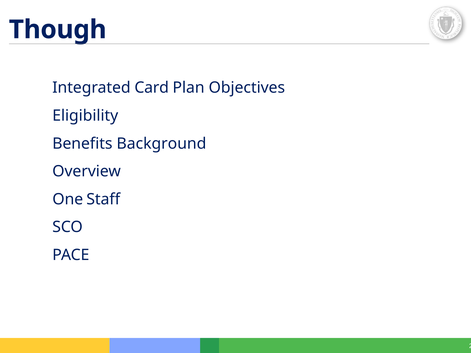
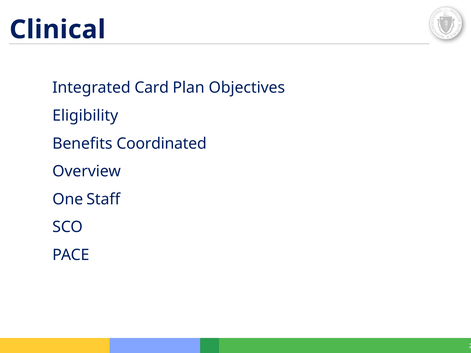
Though: Though -> Clinical (57, 30)
Background: Background -> Coordinated (162, 144)
